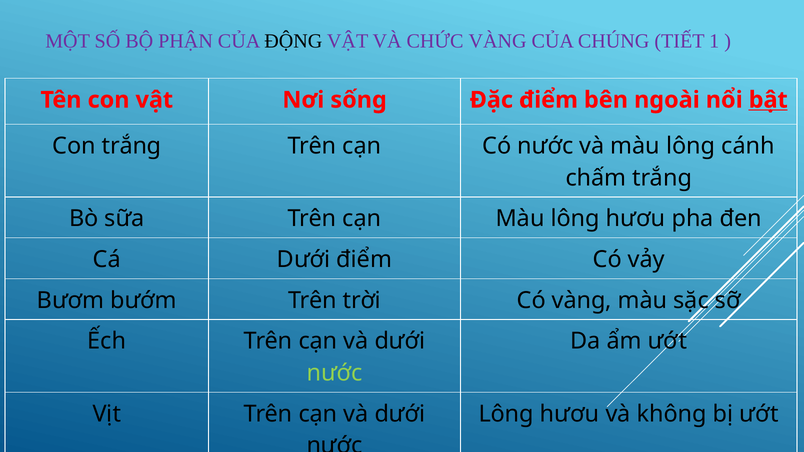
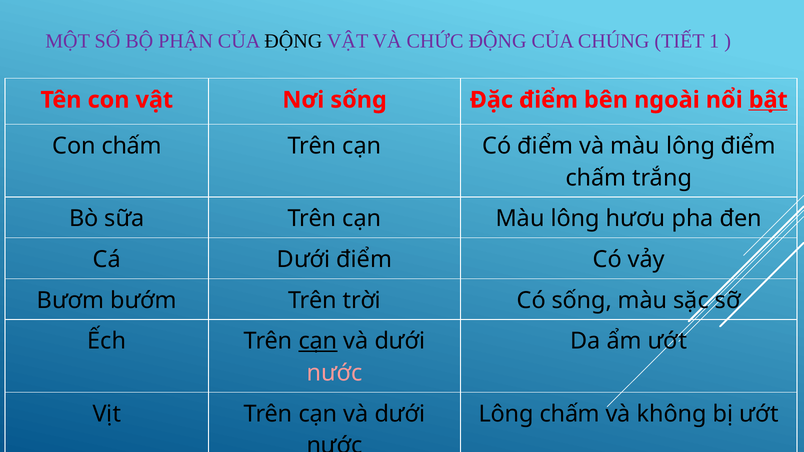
CHỨC VÀNG: VÀNG -> ĐỘNG (498, 41)
Con trắng: trắng -> chấm (132, 146)
Có nước: nước -> điểm (545, 146)
lông cánh: cánh -> điểm (748, 146)
Có vàng: vàng -> sống (582, 301)
cạn underline: none -> present (318, 341)
nước colour: light green -> pink (335, 373)
hươu: hươu -> chấm (570, 414)
